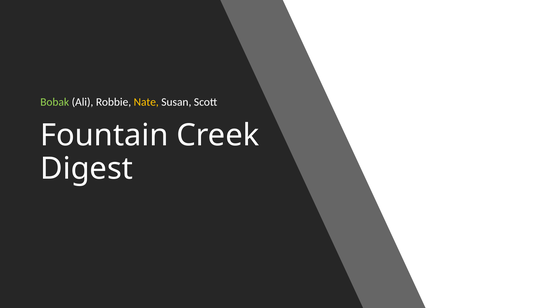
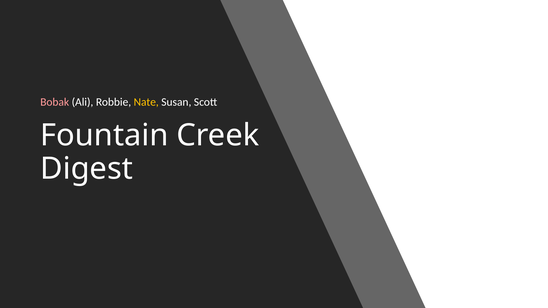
Bobak colour: light green -> pink (55, 102)
